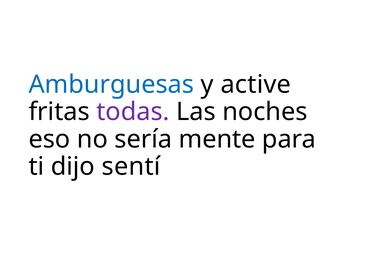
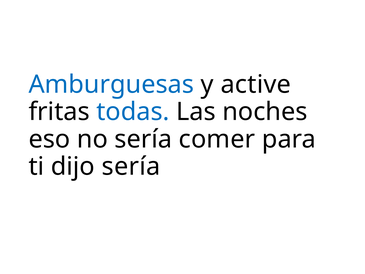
todas colour: purple -> blue (133, 112)
mente: mente -> comer (217, 139)
dijo sentí: sentí -> sería (131, 166)
